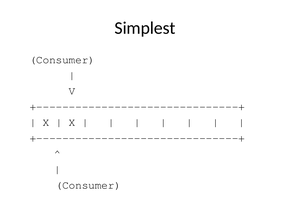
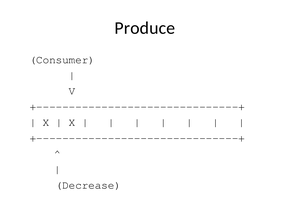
Simplest: Simplest -> Produce (145, 28)
Consumer: Consumer -> Decrease (88, 185)
